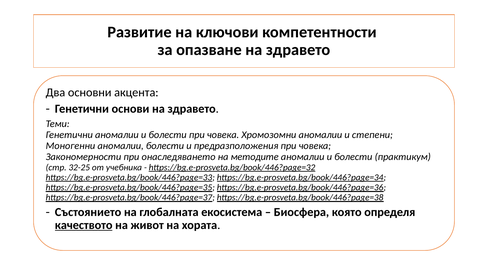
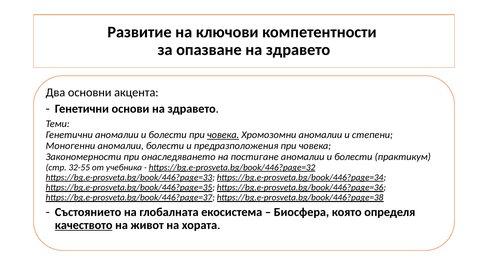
човека underline: none -> present (223, 135)
методите: методите -> постигане (255, 157)
32-25: 32-25 -> 32-55 (79, 168)
